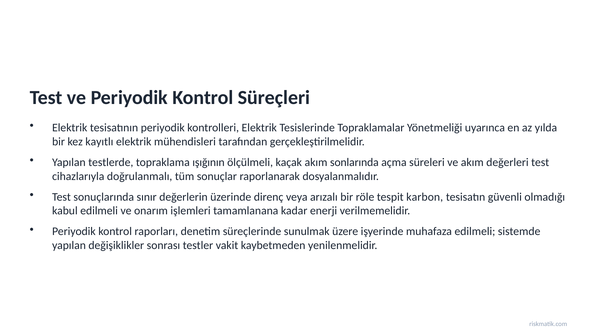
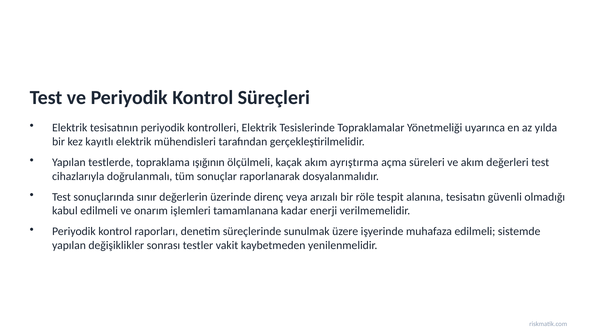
sonlarında: sonlarında -> ayrıştırma (354, 162)
karbon: karbon -> alanına (425, 197)
